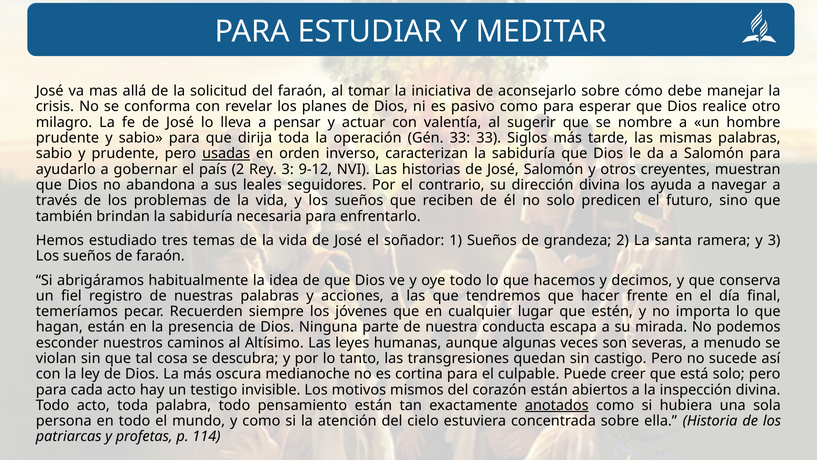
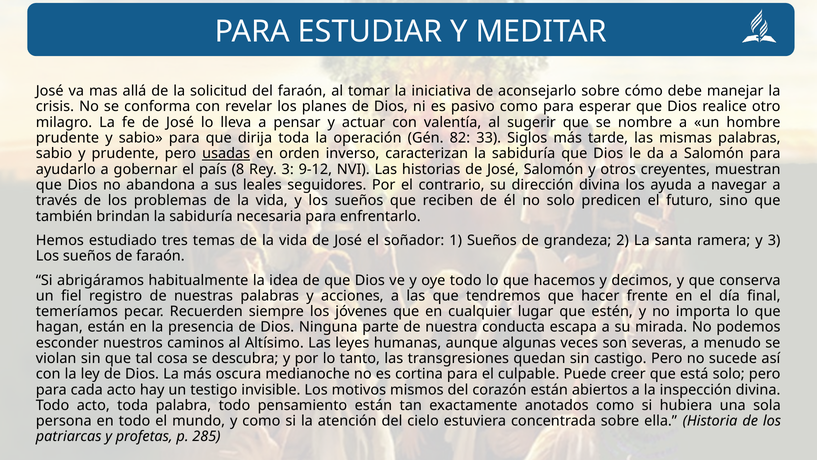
Gén 33: 33 -> 82 (460, 138)
país 2: 2 -> 8 (238, 169)
anotados underline: present -> none (557, 405)
114: 114 -> 285 (206, 436)
